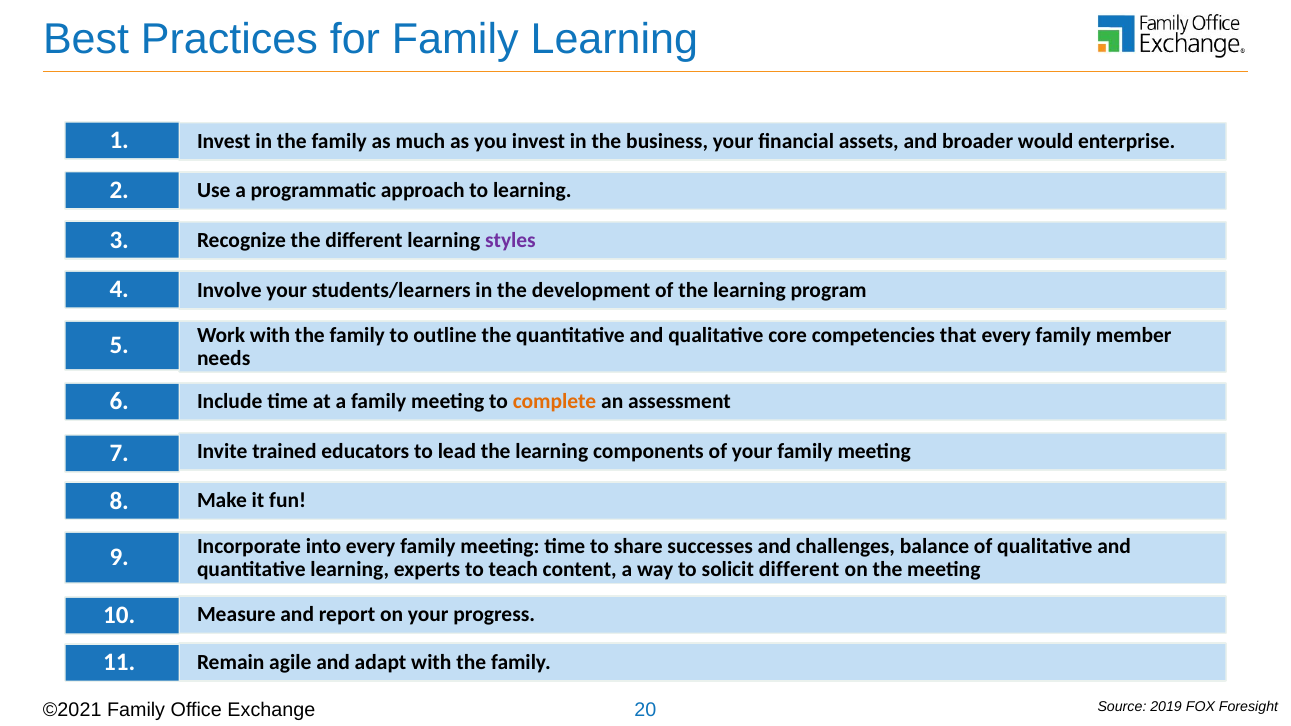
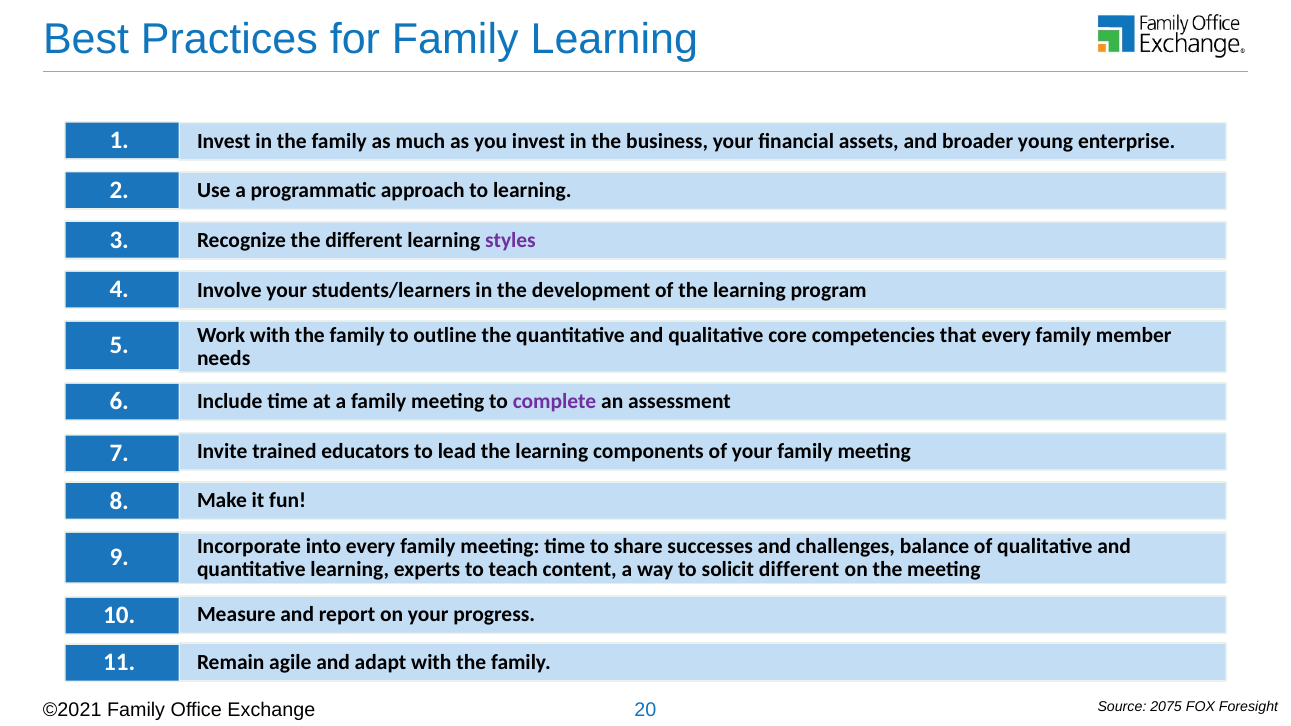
would: would -> young (1046, 141)
complete colour: orange -> purple (555, 402)
2019: 2019 -> 2075 (1166, 707)
